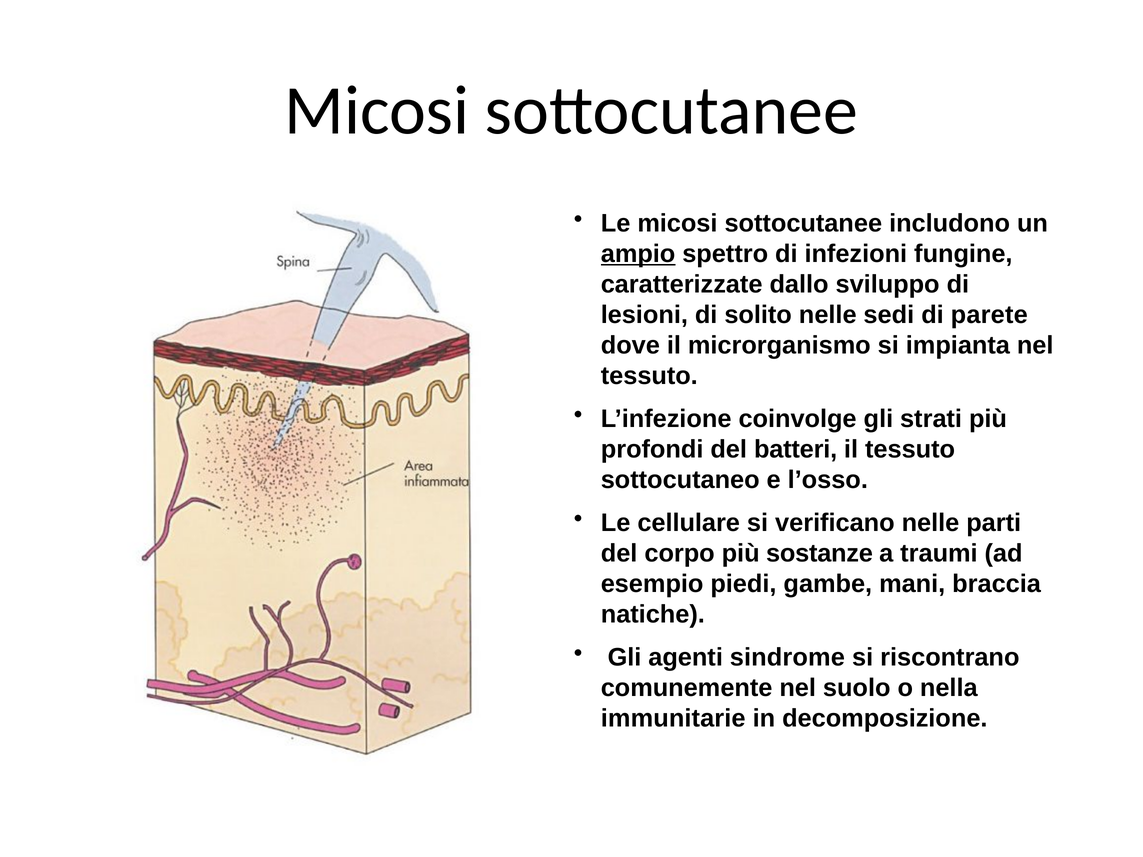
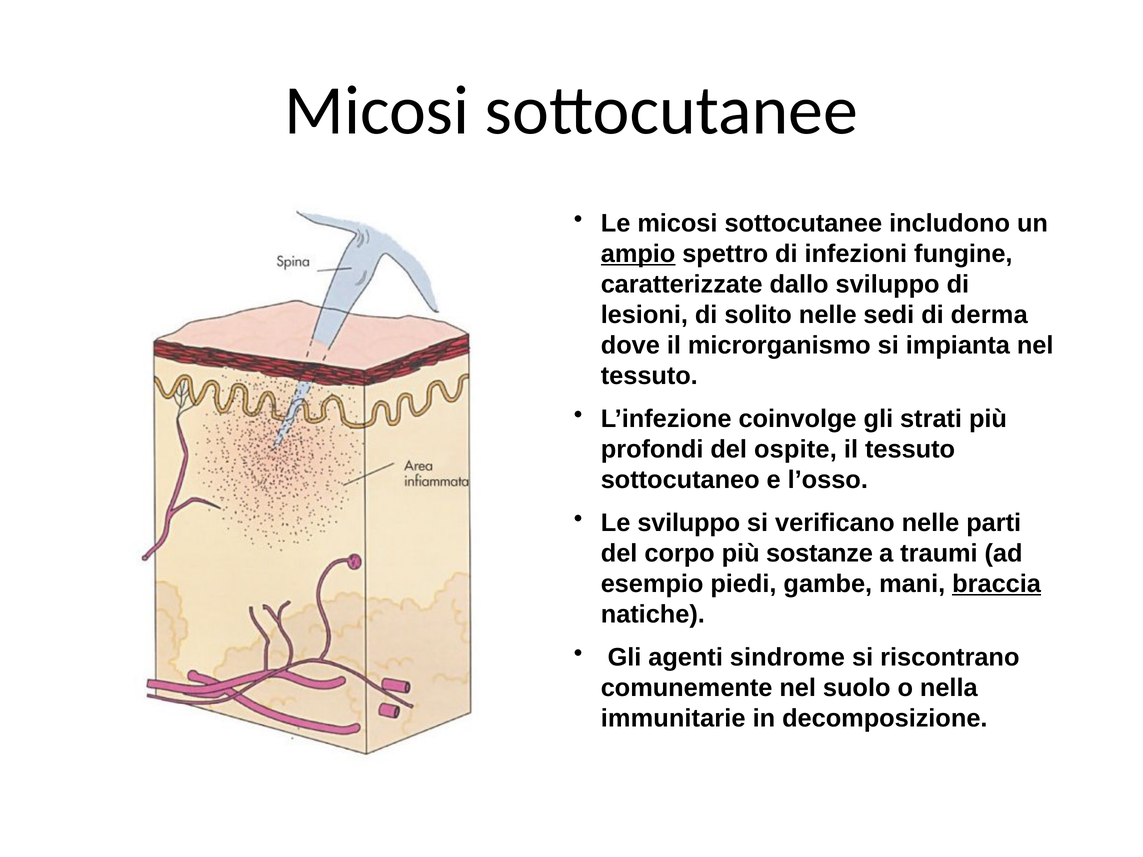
parete: parete -> derma (989, 315)
batteri: batteri -> ospite (795, 450)
Le cellulare: cellulare -> sviluppo (689, 523)
braccia underline: none -> present (997, 584)
